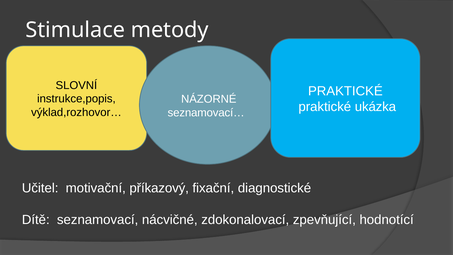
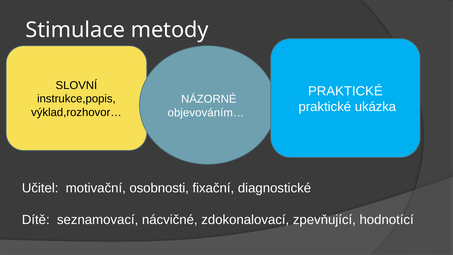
seznamovací…: seznamovací… -> objevováním… (206, 113)
příkazový: příkazový -> osobnosti (159, 188)
